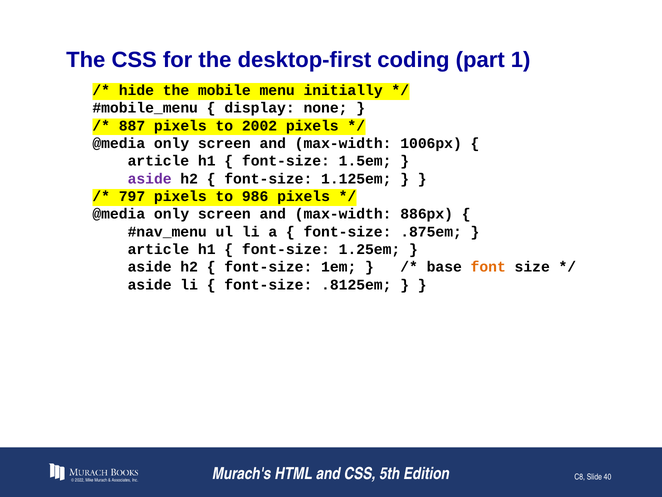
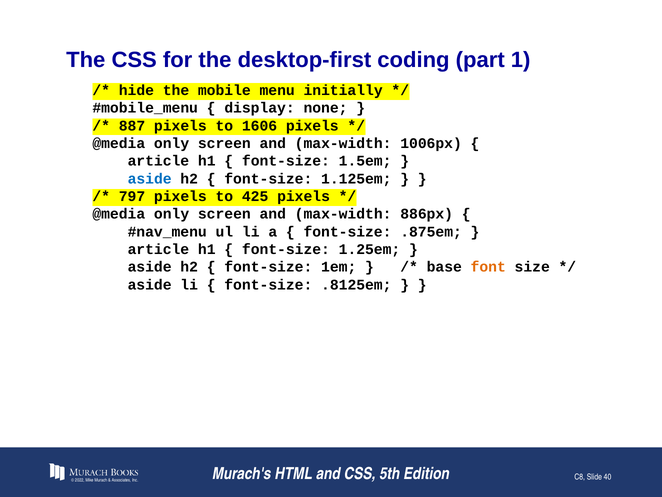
2002: 2002 -> 1606 (260, 126)
aside colour: purple -> blue (150, 179)
986: 986 -> 425 (255, 196)
